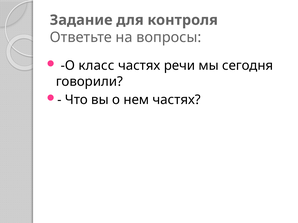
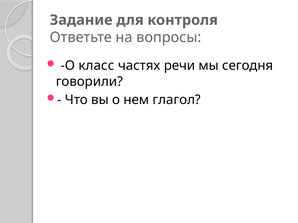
нем частях: частях -> глагол (177, 100)
